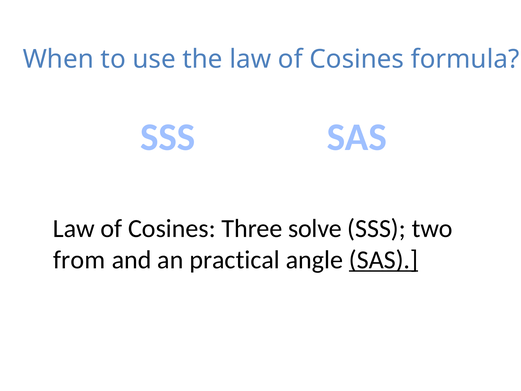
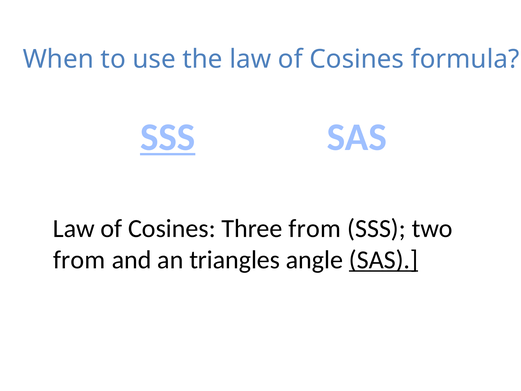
SSS underline: none -> present (168, 137)
Three solve: solve -> from (315, 228)
practical: practical -> triangles (235, 260)
